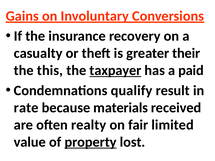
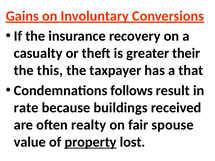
taxpayer underline: present -> none (115, 71)
paid: paid -> that (191, 71)
qualify: qualify -> follows (132, 91)
materials: materials -> buildings (121, 108)
limited: limited -> spouse (173, 125)
